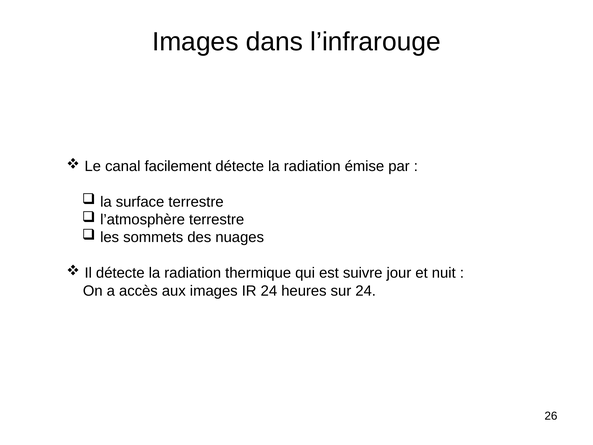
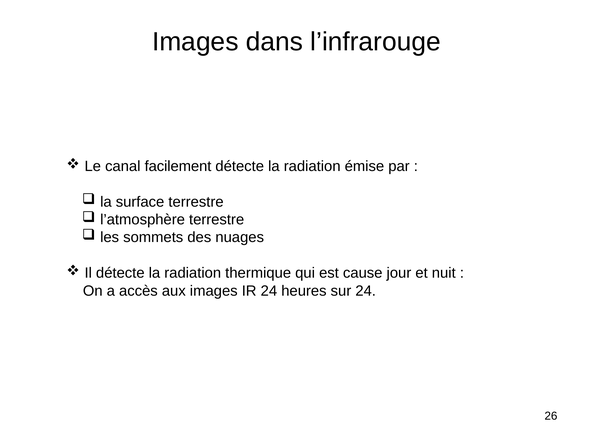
suivre: suivre -> cause (363, 273)
